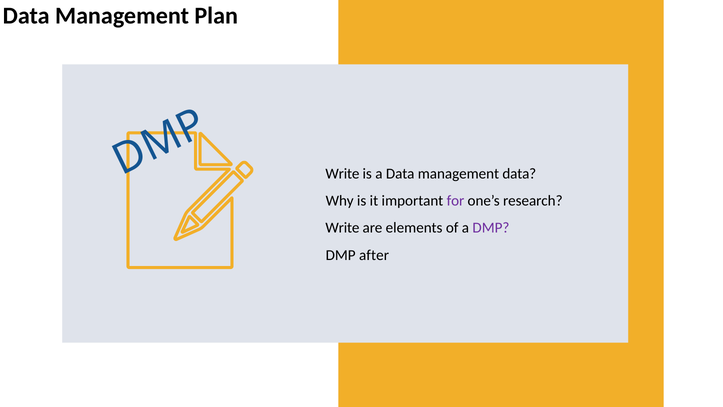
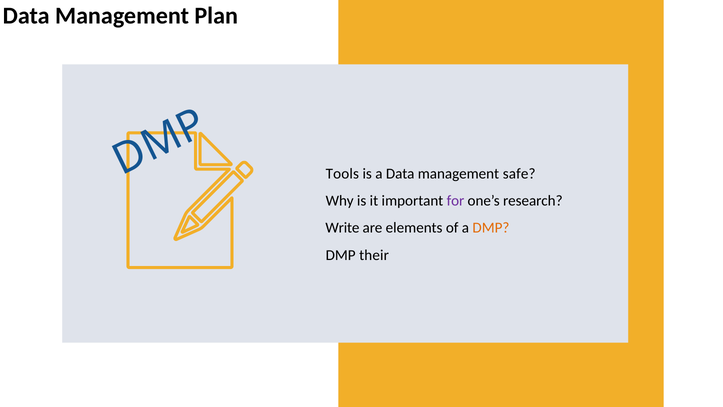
Write: Write -> Tools (342, 174)
management data: data -> safe (519, 174)
DMP colour: purple -> orange (491, 228)
after: after -> their (374, 255)
